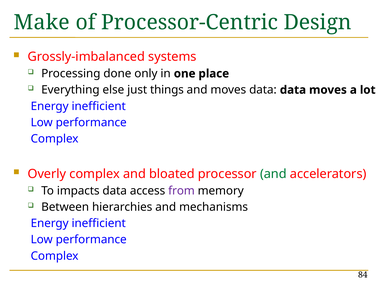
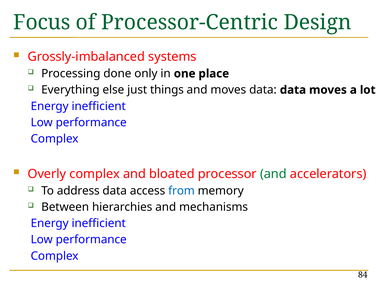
Make: Make -> Focus (42, 22)
impacts: impacts -> address (78, 191)
from colour: purple -> blue (181, 191)
